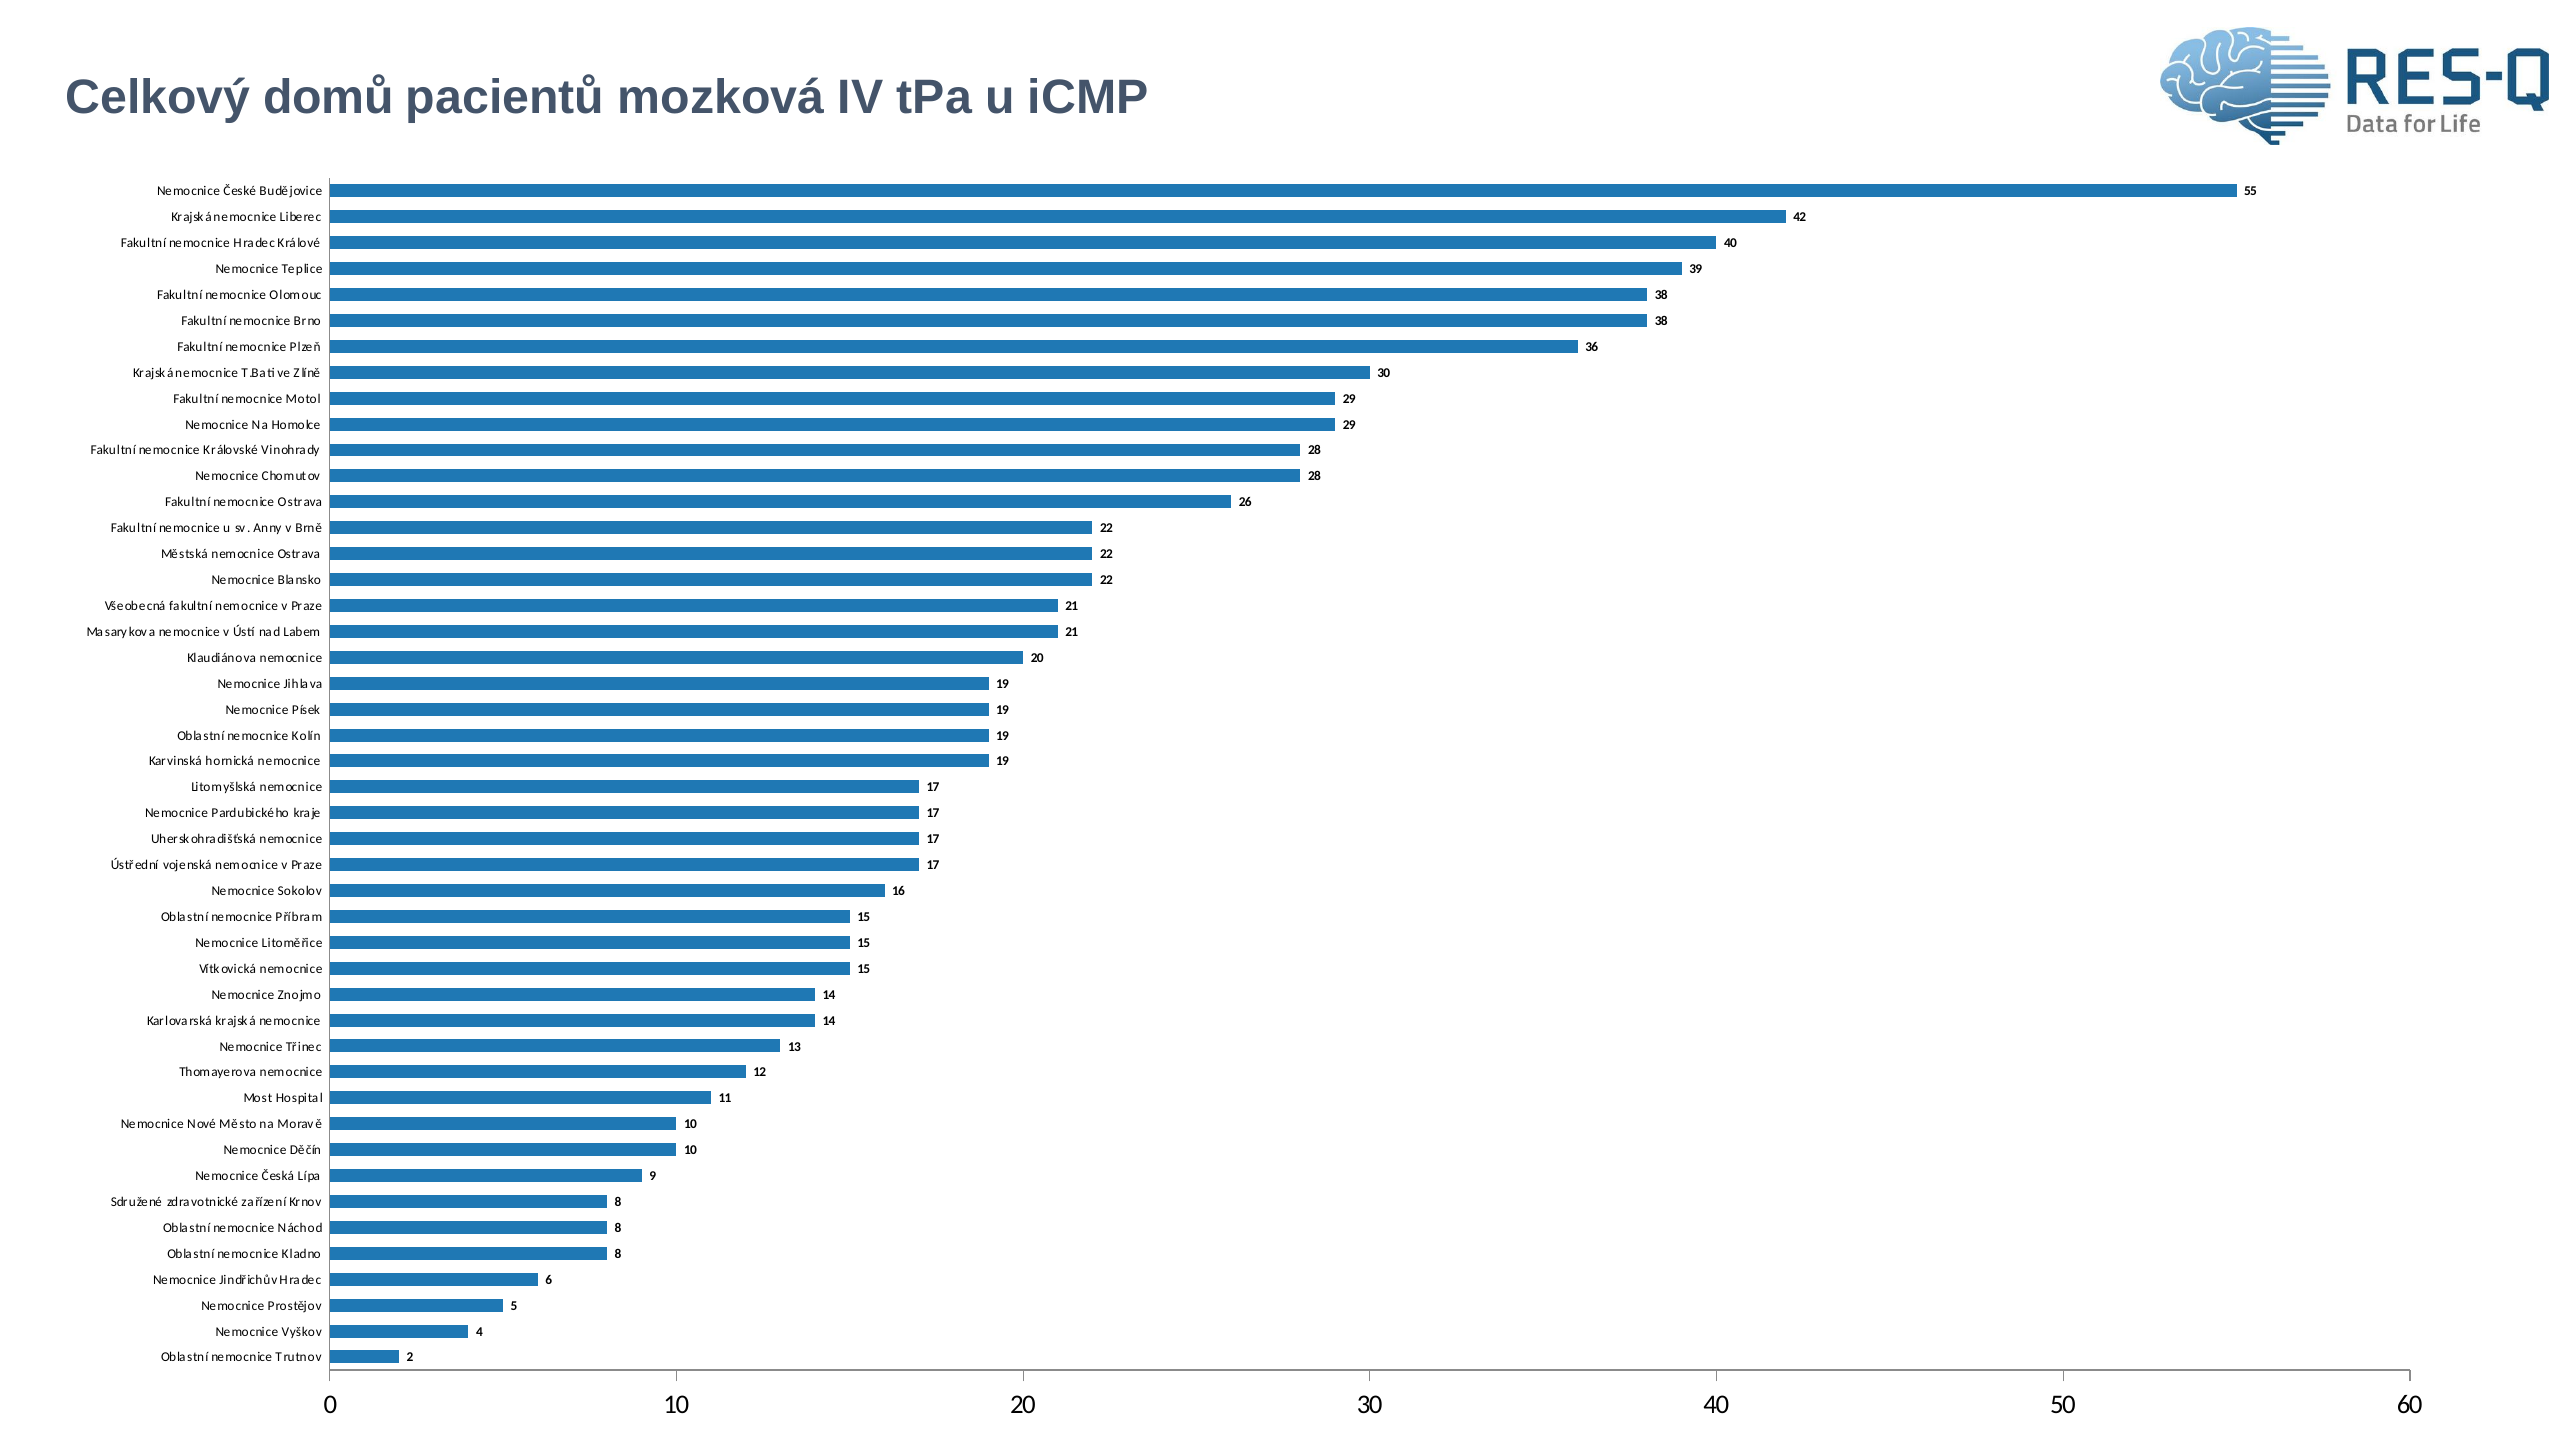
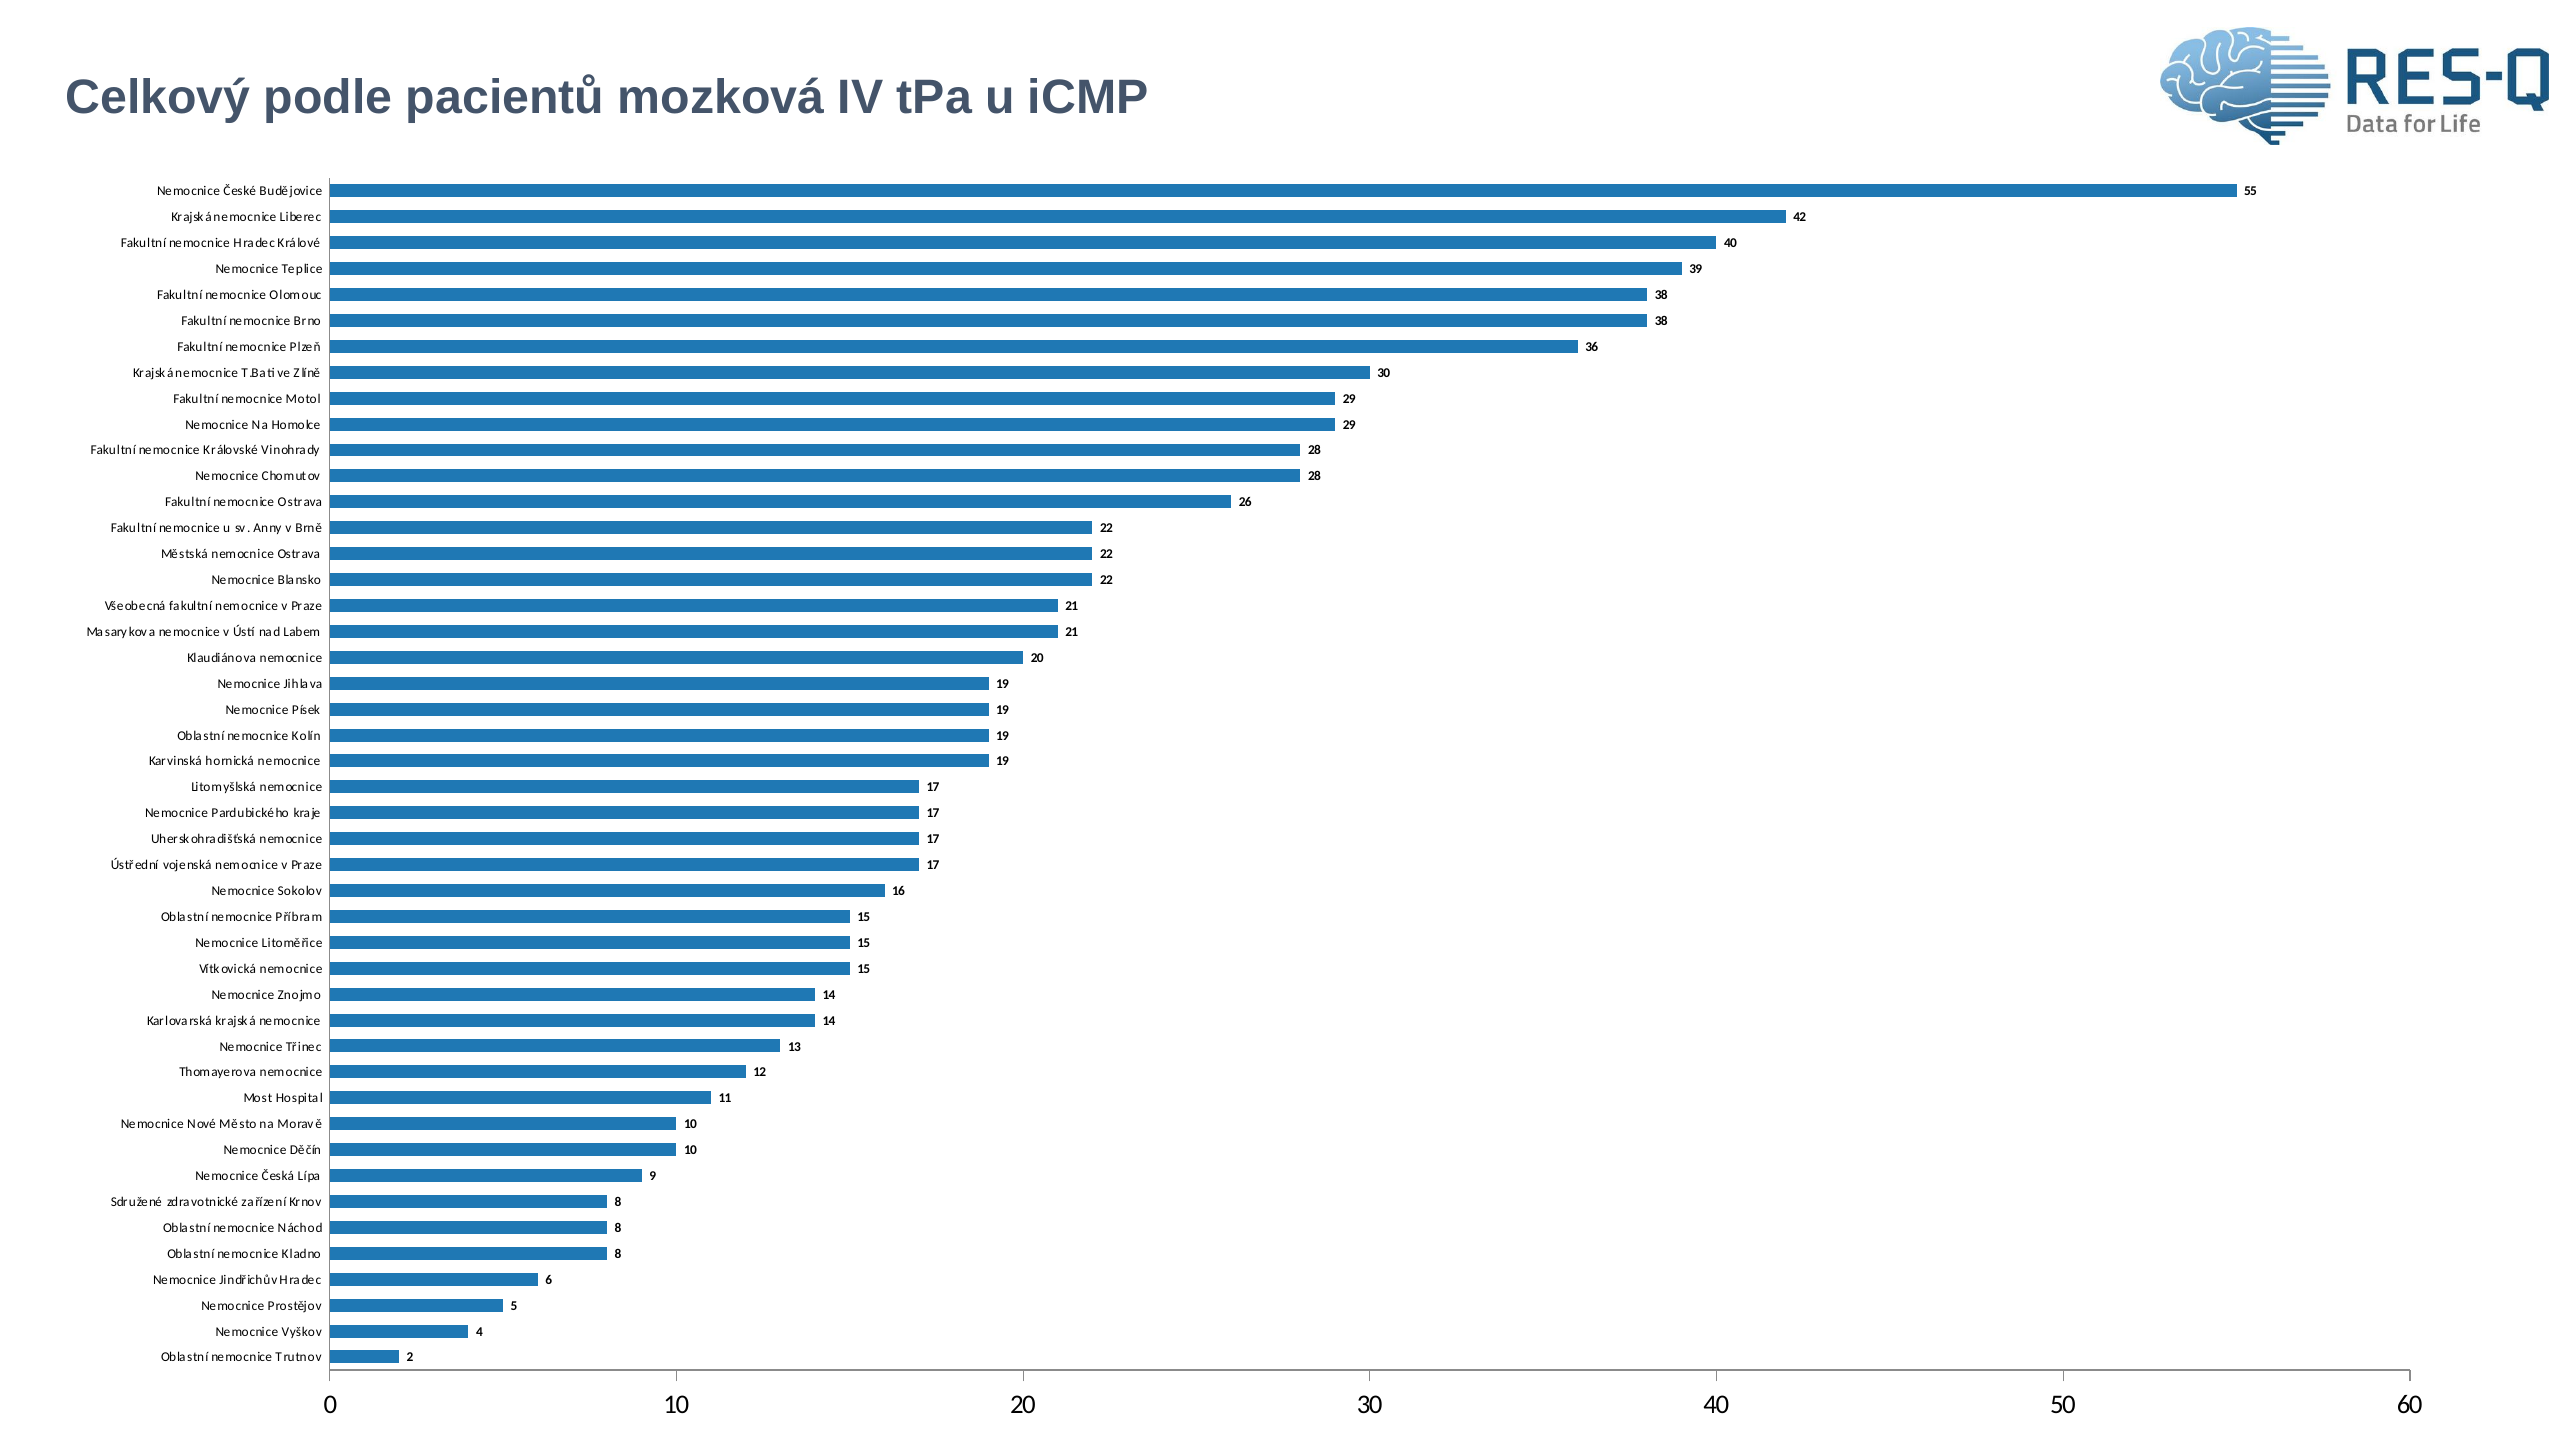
domů: domů -> podle (328, 98)
